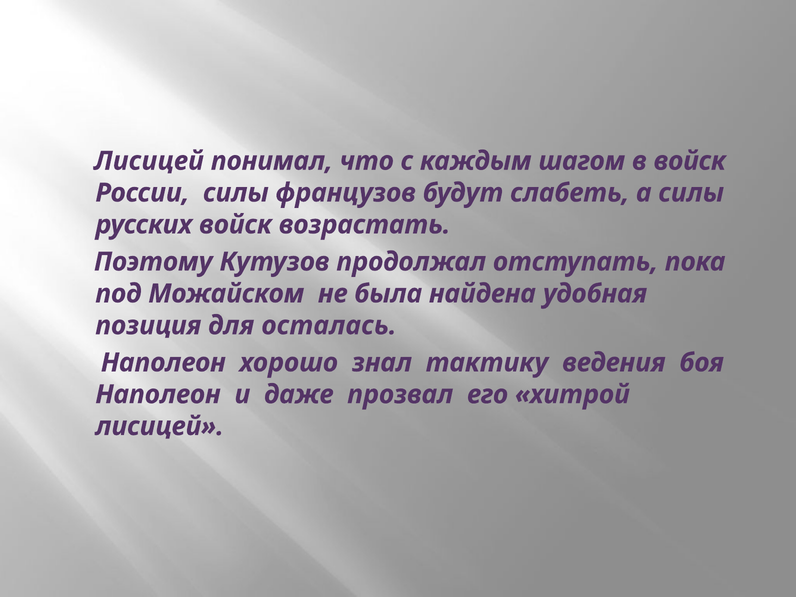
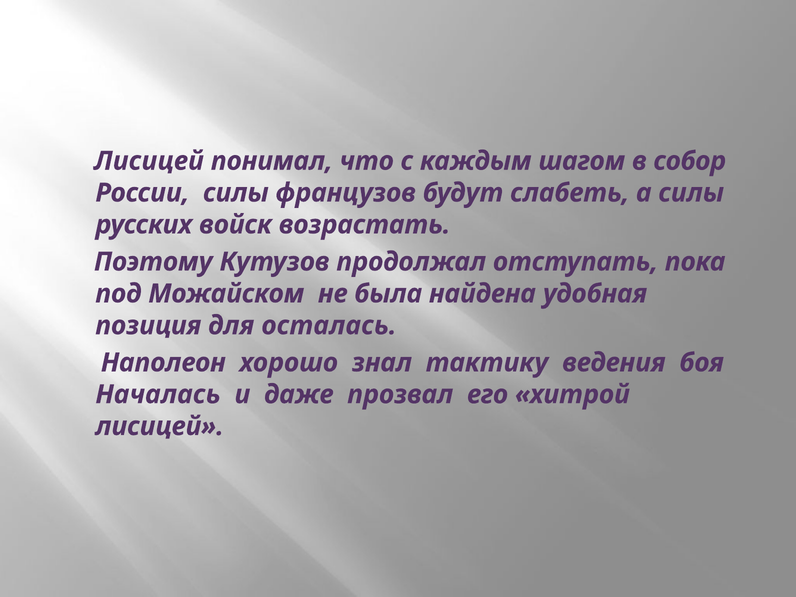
в войск: войск -> собор (690, 161)
Наполеон: Наполеон -> Началась (158, 394)
